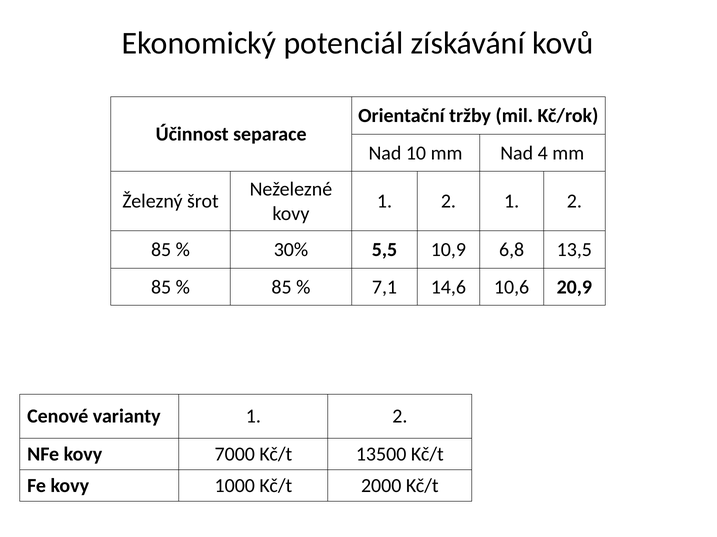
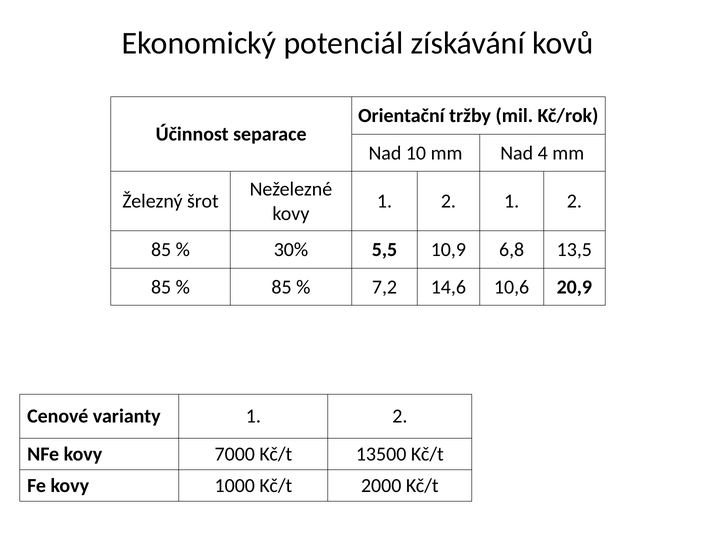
7,1: 7,1 -> 7,2 (385, 287)
